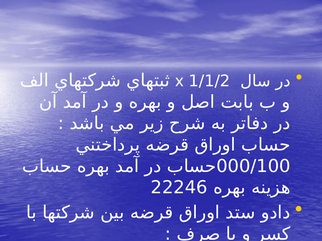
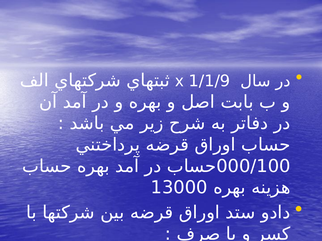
1/1/2: 1/1/2 -> 1/1/9 (209, 81)
22246: 22246 -> 13000 (179, 188)
